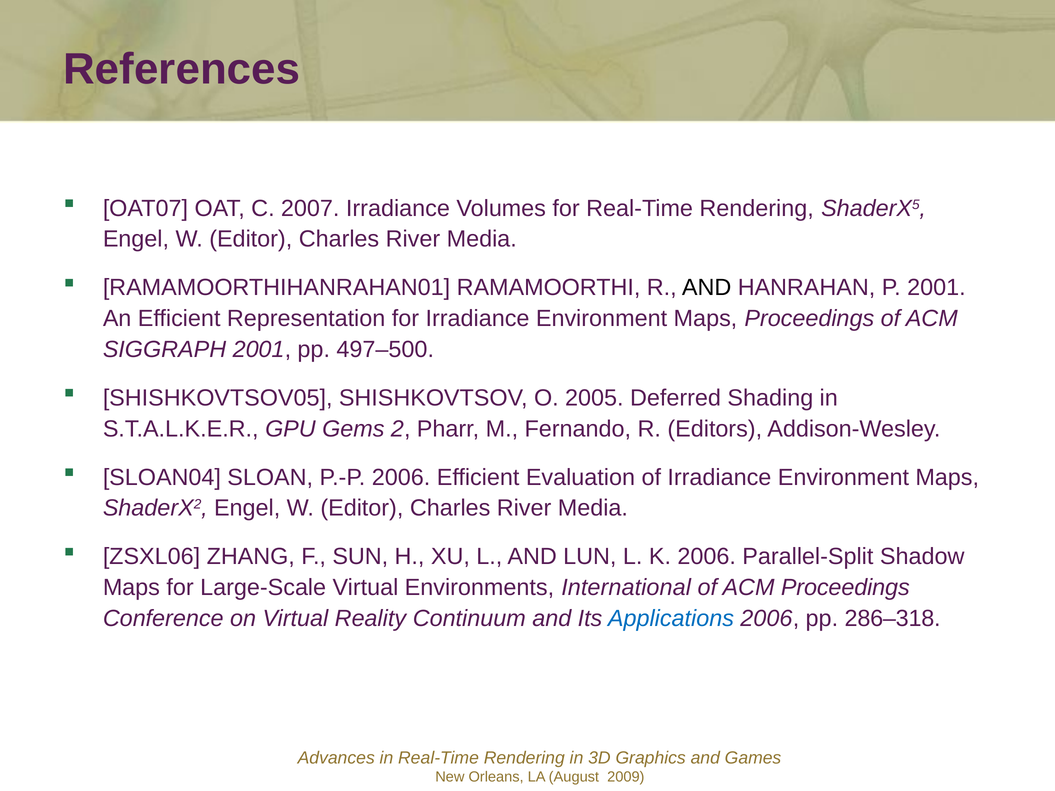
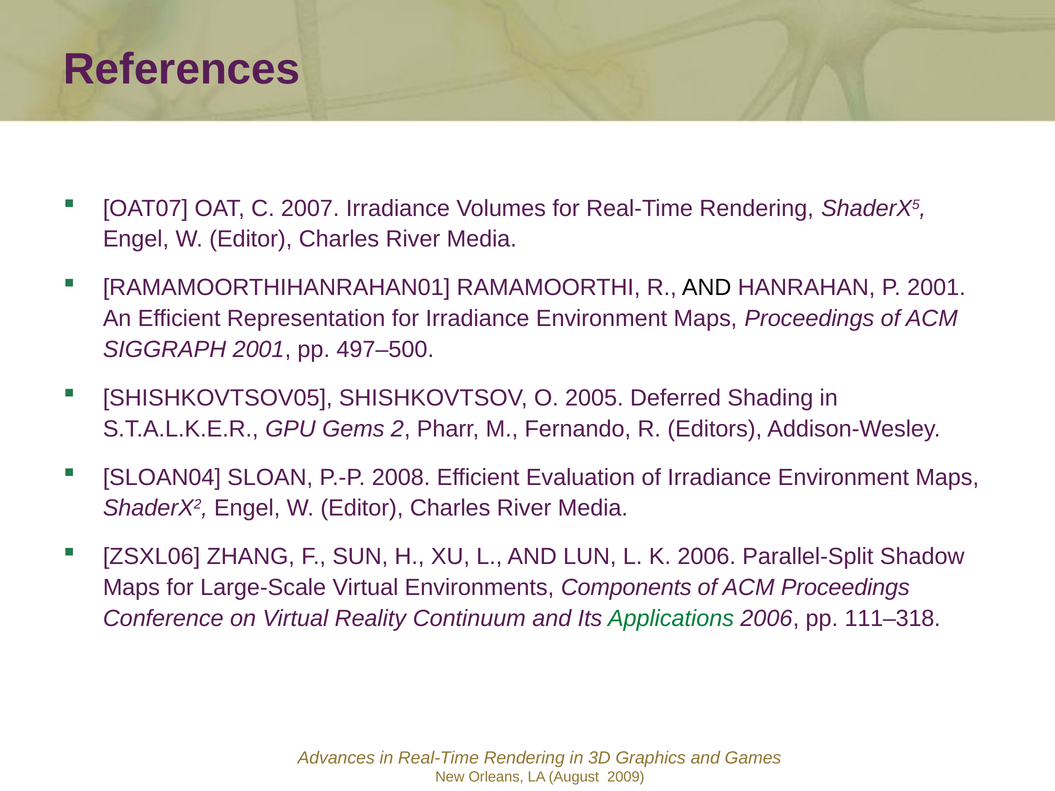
P.-P 2006: 2006 -> 2008 (401, 478)
International: International -> Components (626, 588)
Applications colour: blue -> green (671, 619)
286–318: 286–318 -> 111–318 (893, 619)
